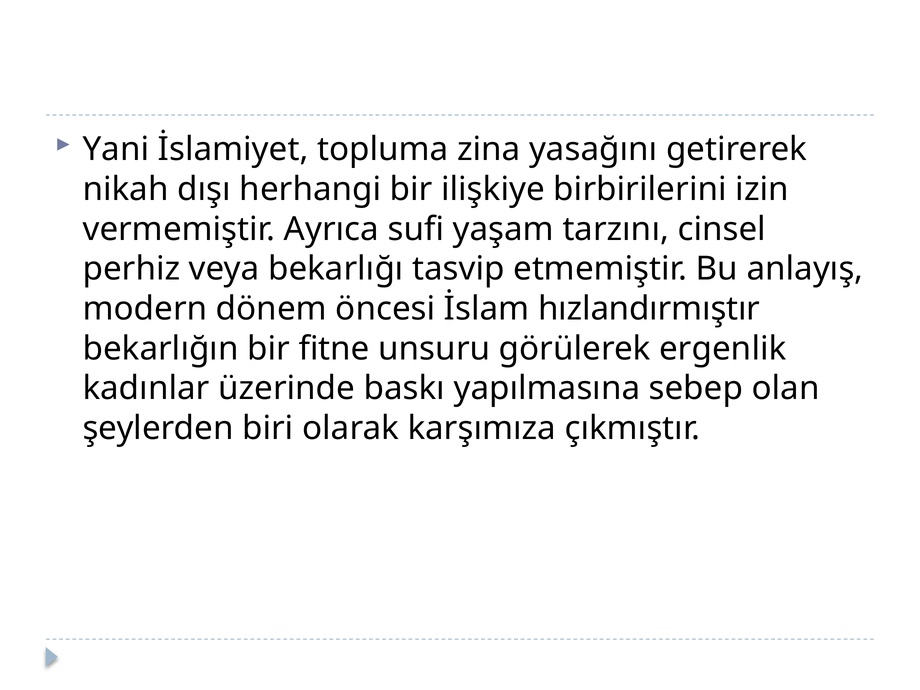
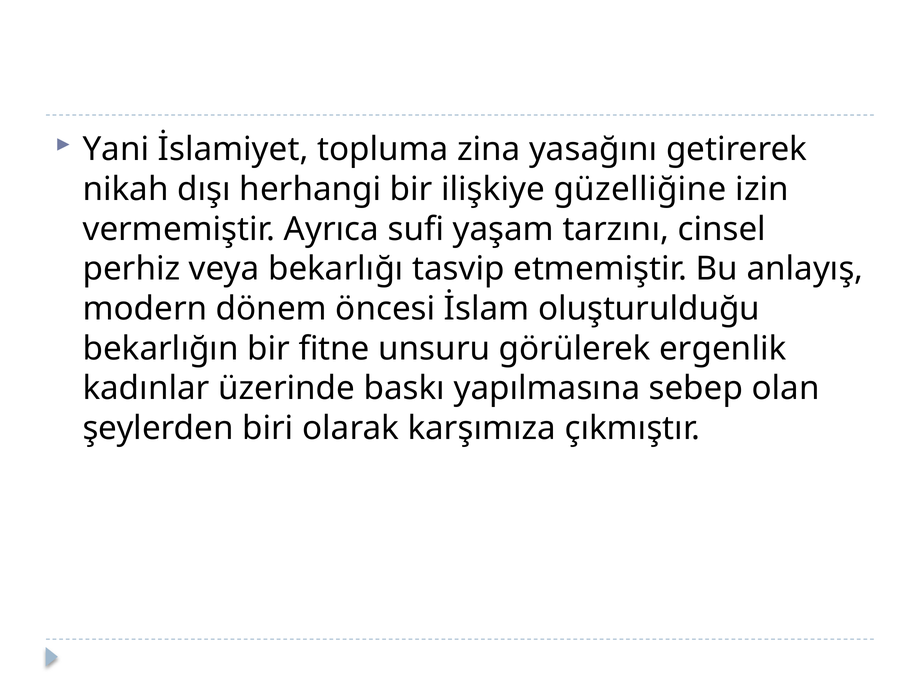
birbirilerini: birbirilerini -> güzelliğine (640, 189)
hızlandırmıştır: hızlandırmıştır -> oluşturulduğu (649, 309)
